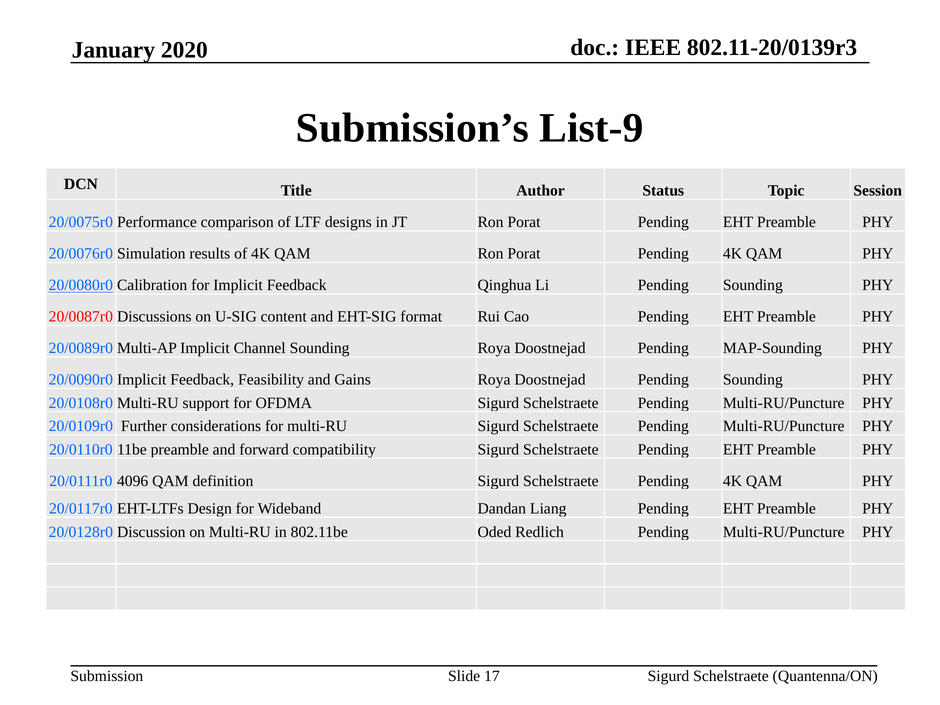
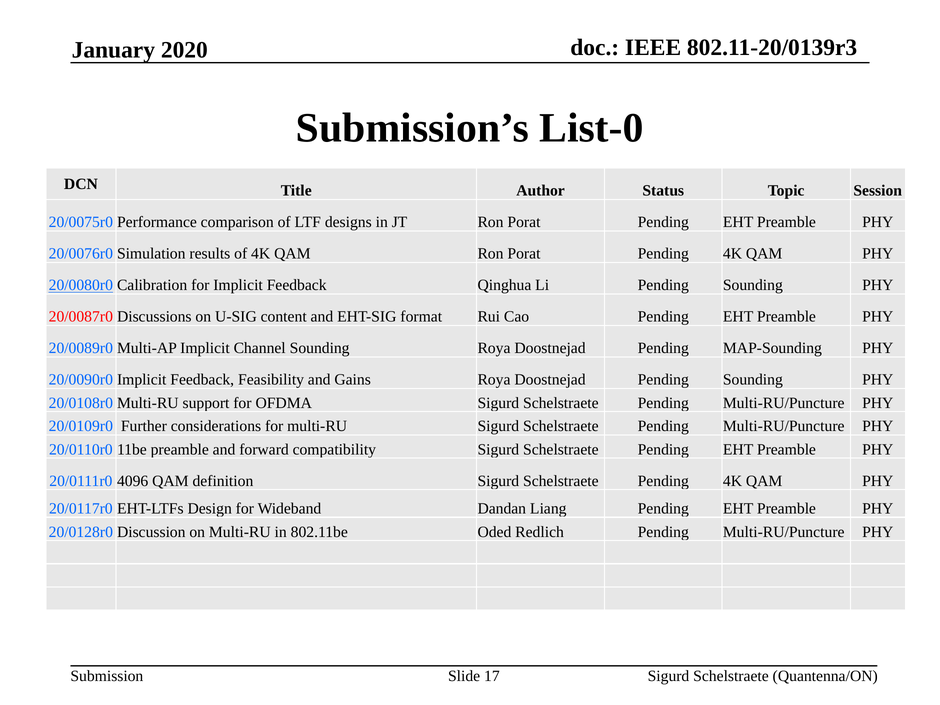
List-9: List-9 -> List-0 (591, 128)
